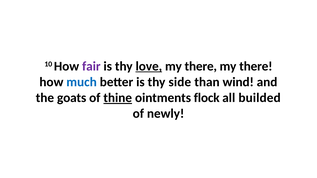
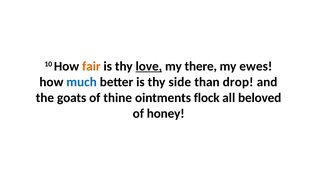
fair colour: purple -> orange (91, 66)
there: there -> ewes (256, 66)
wind: wind -> drop (238, 82)
thine underline: present -> none (118, 98)
builded: builded -> beloved (260, 98)
newly: newly -> honey (166, 114)
